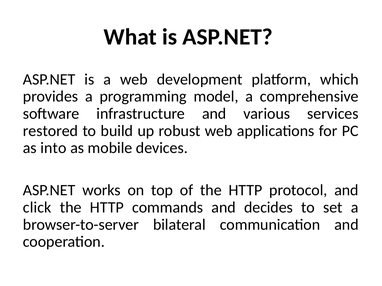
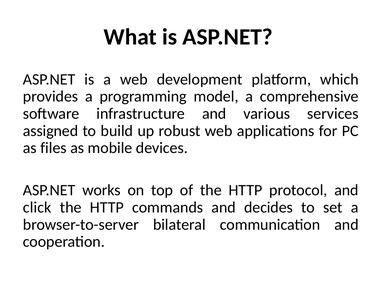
restored: restored -> assigned (51, 131)
into: into -> files (54, 148)
